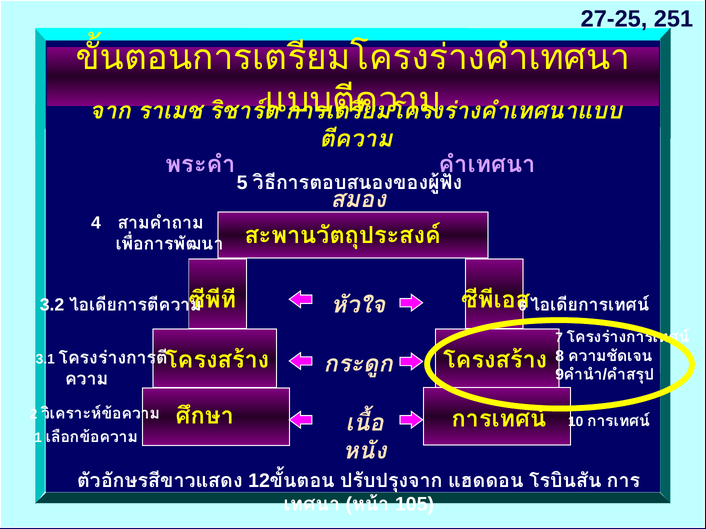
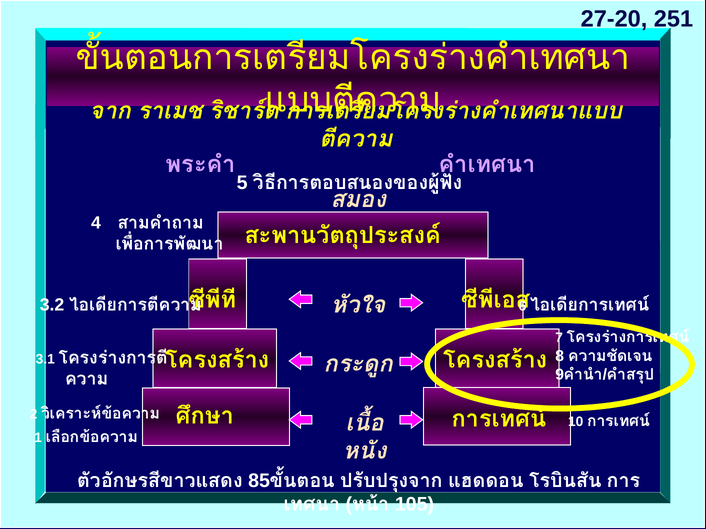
27-25: 27-25 -> 27-20 (614, 19)
12: 12 -> 85 (259, 481)
